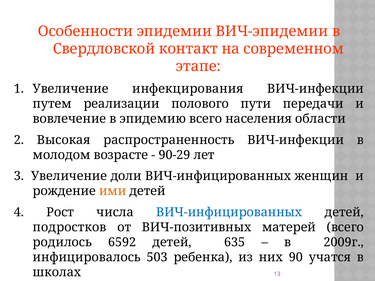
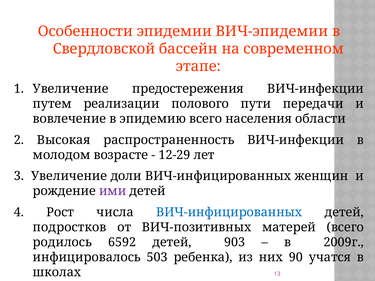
контакт: контакт -> бассейн (188, 49)
инфекцирования: инфекцирования -> предостережения (188, 89)
90-29: 90-29 -> 12-29 (174, 155)
ими colour: orange -> purple (113, 191)
635: 635 -> 903 (235, 243)
